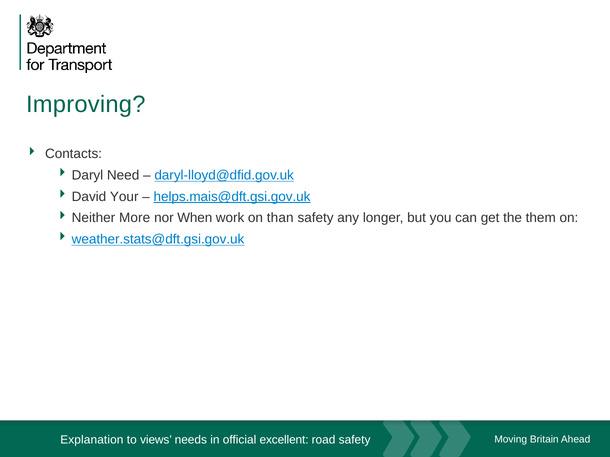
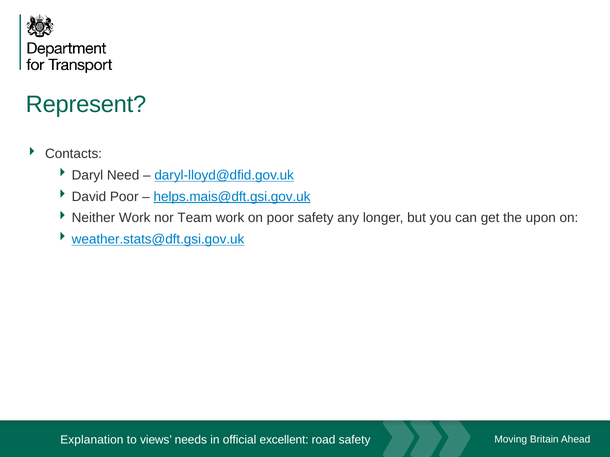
Improving: Improving -> Represent (86, 105)
David Your: Your -> Poor (124, 197)
Neither More: More -> Work (135, 218)
When: When -> Team (195, 218)
on than: than -> poor (280, 218)
them: them -> upon (541, 218)
